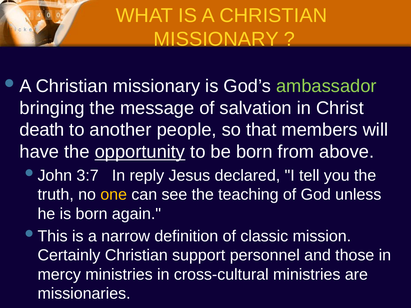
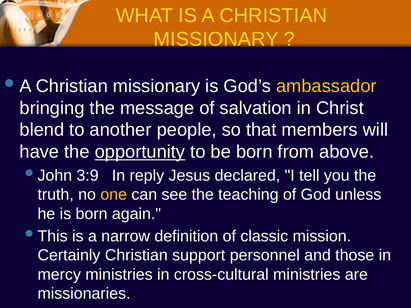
ambassador colour: light green -> yellow (326, 86)
death: death -> blend (42, 130)
3:7: 3:7 -> 3:9 (88, 176)
